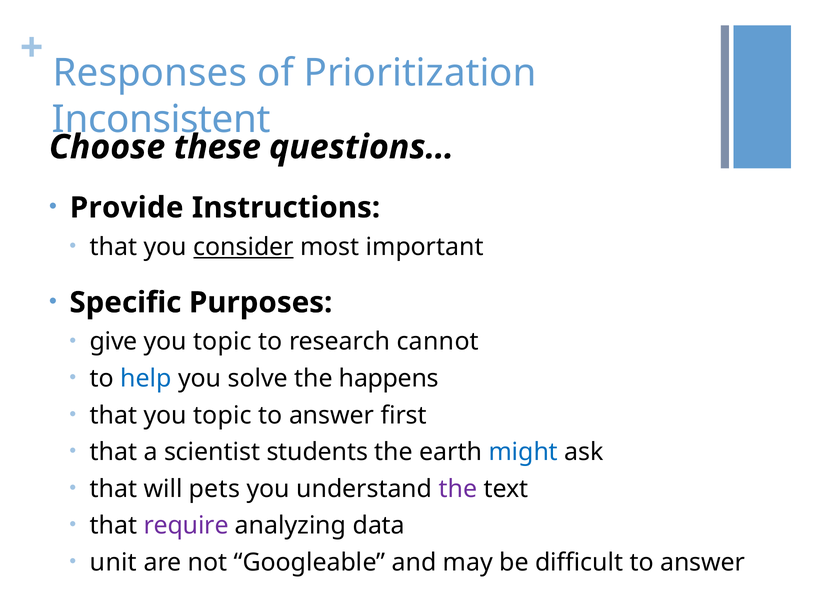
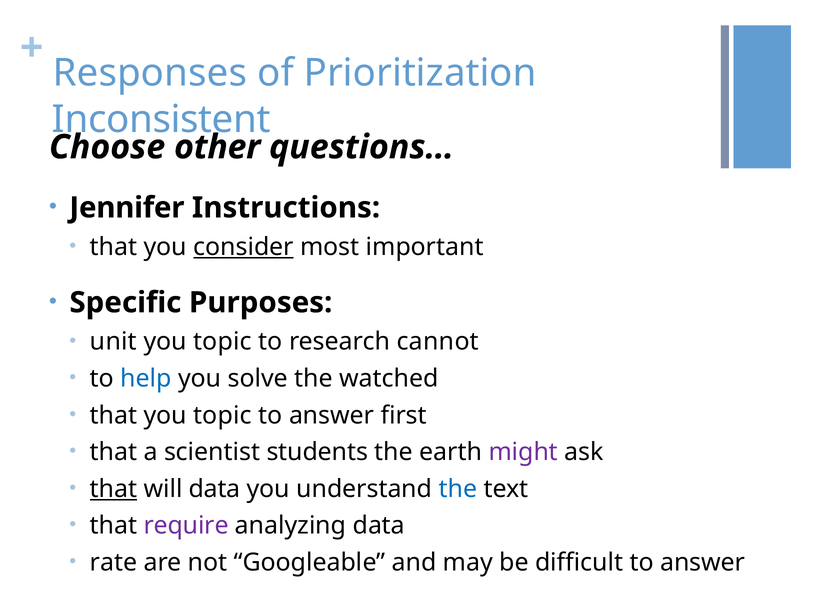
these: these -> other (217, 147)
Provide: Provide -> Jennifer (127, 208)
give: give -> unit (113, 342)
happens: happens -> watched (389, 378)
might colour: blue -> purple (523, 452)
that underline: none -> present (114, 489)
will pets: pets -> data (215, 489)
the colour: purple -> blue (458, 489)
unit: unit -> rate (114, 562)
